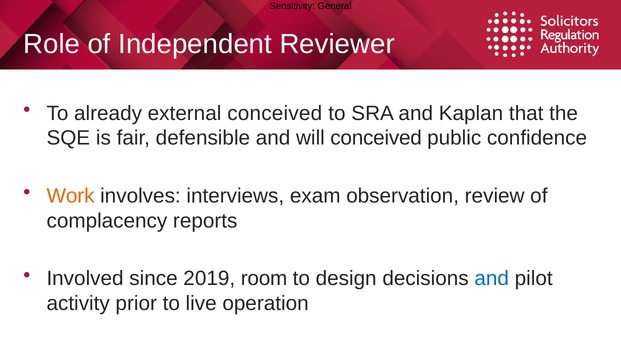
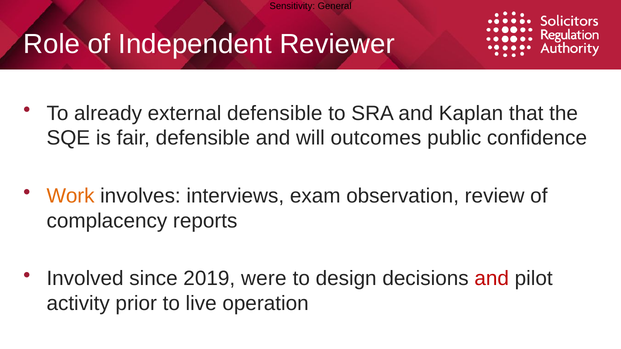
external conceived: conceived -> defensible (275, 113)
will conceived: conceived -> outcomes (376, 138)
room: room -> were (264, 279)
and colour: blue -> red (492, 279)
